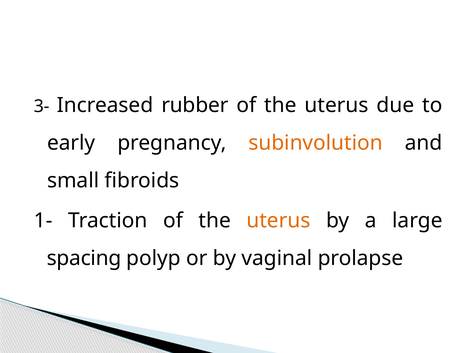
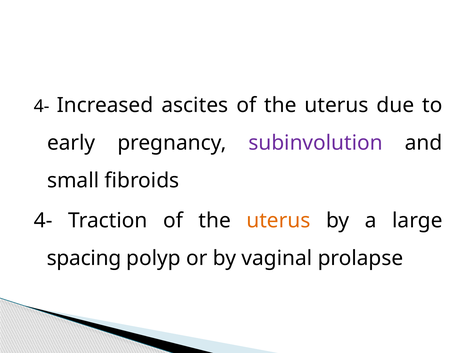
3-: 3- -> 4- (42, 106)
rubber: rubber -> ascites (195, 105)
subinvolution colour: orange -> purple (316, 143)
1-: 1- -> 4- (43, 221)
